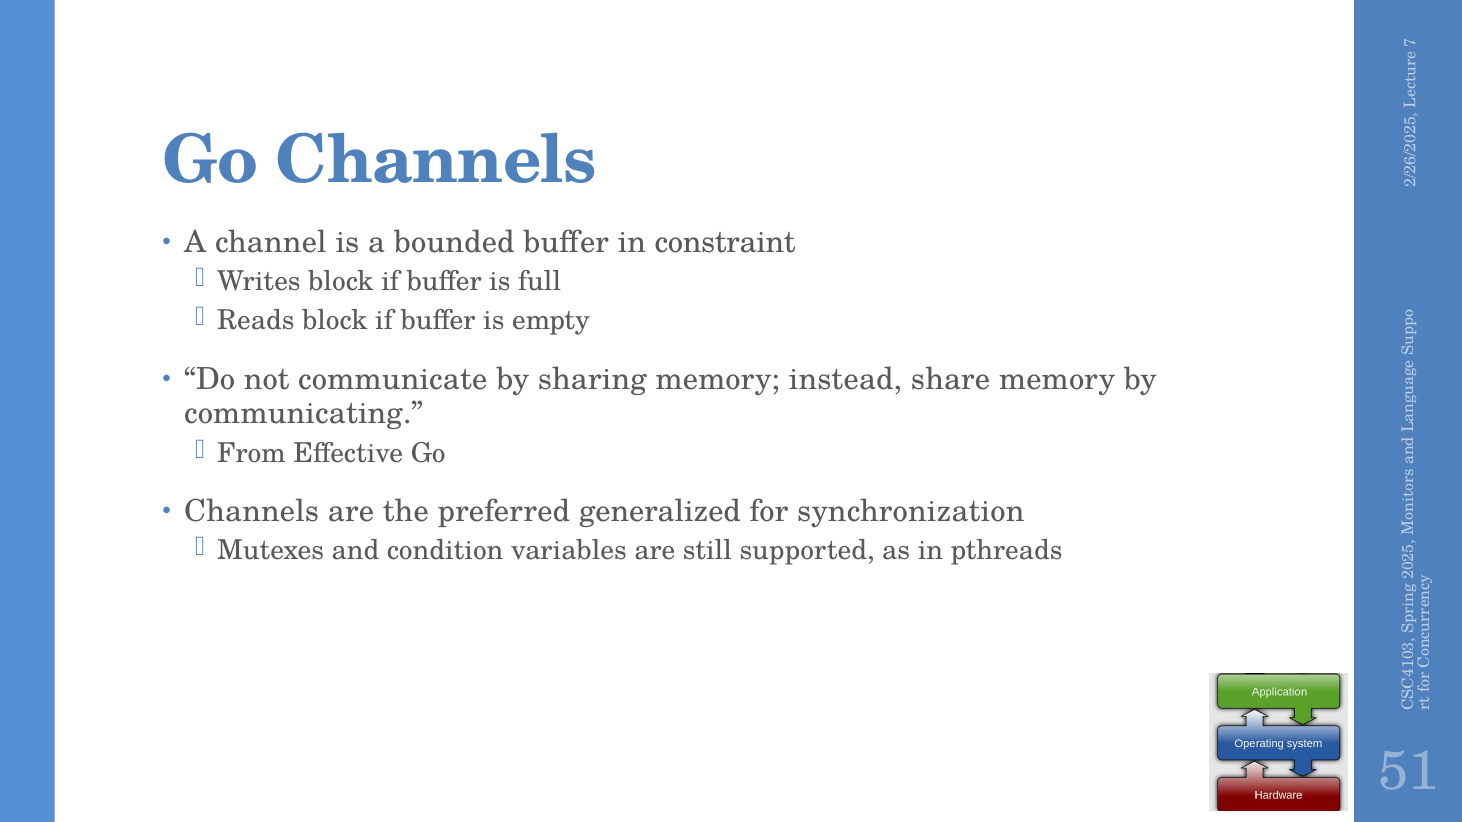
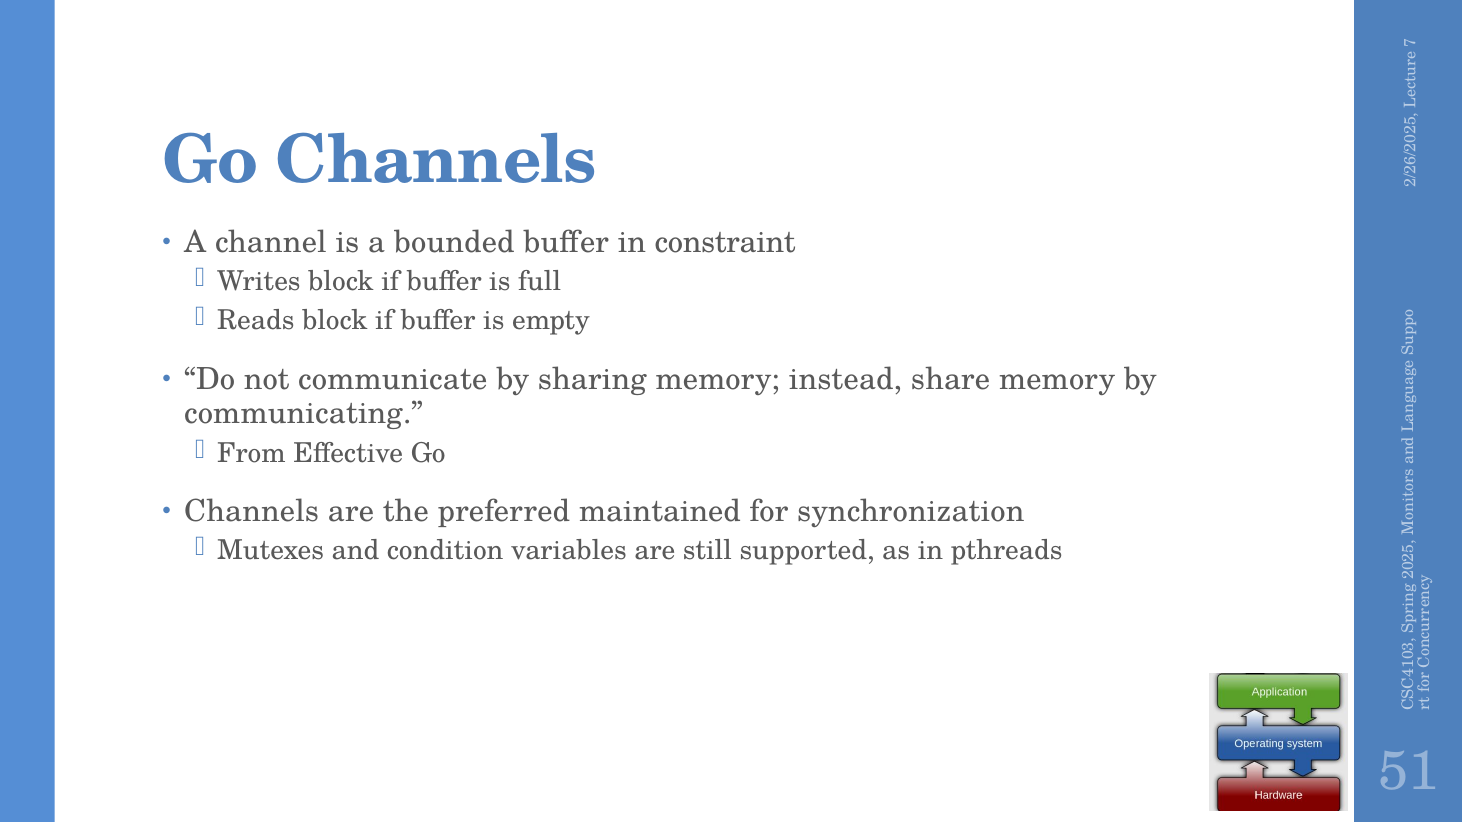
generalized: generalized -> maintained (660, 512)
